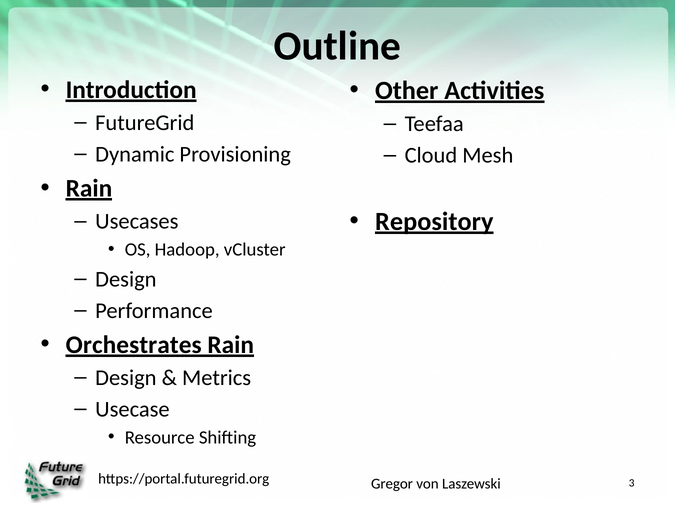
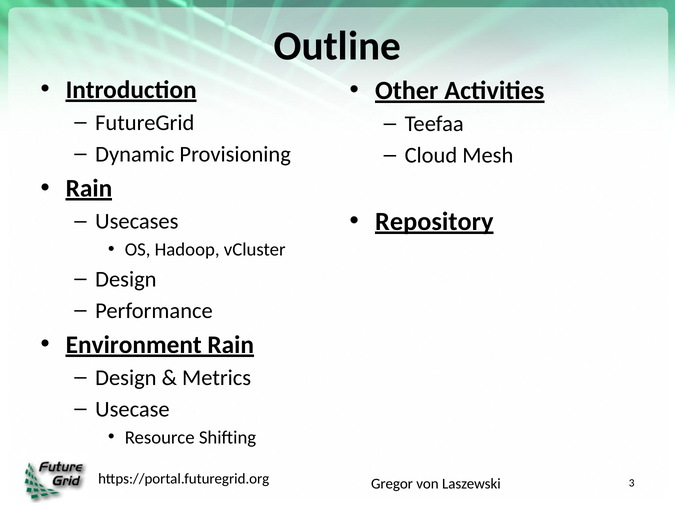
Orchestrates: Orchestrates -> Environment (134, 345)
